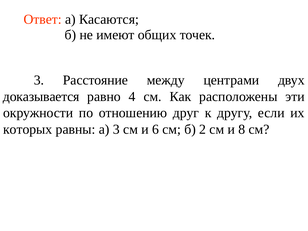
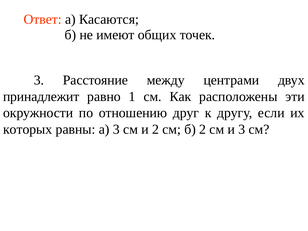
доказывается: доказывается -> принадлежит (41, 97)
4: 4 -> 1 (132, 97)
и 6: 6 -> 2 (156, 129)
и 8: 8 -> 3 (242, 129)
